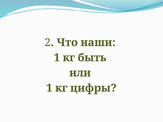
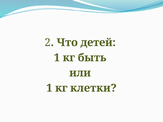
наши: наши -> детей (98, 43)
цифры: цифры -> клетки (93, 88)
